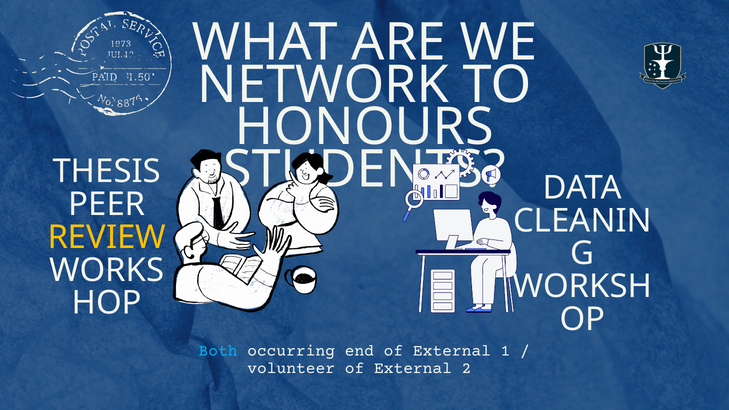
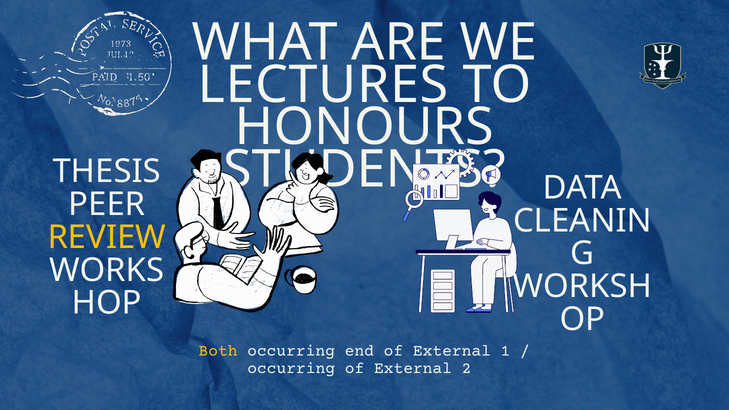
NETWORK: NETWORK -> LECTURES (323, 85)
Both colour: light blue -> yellow (218, 350)
volunteer: volunteer -> occurring (291, 368)
